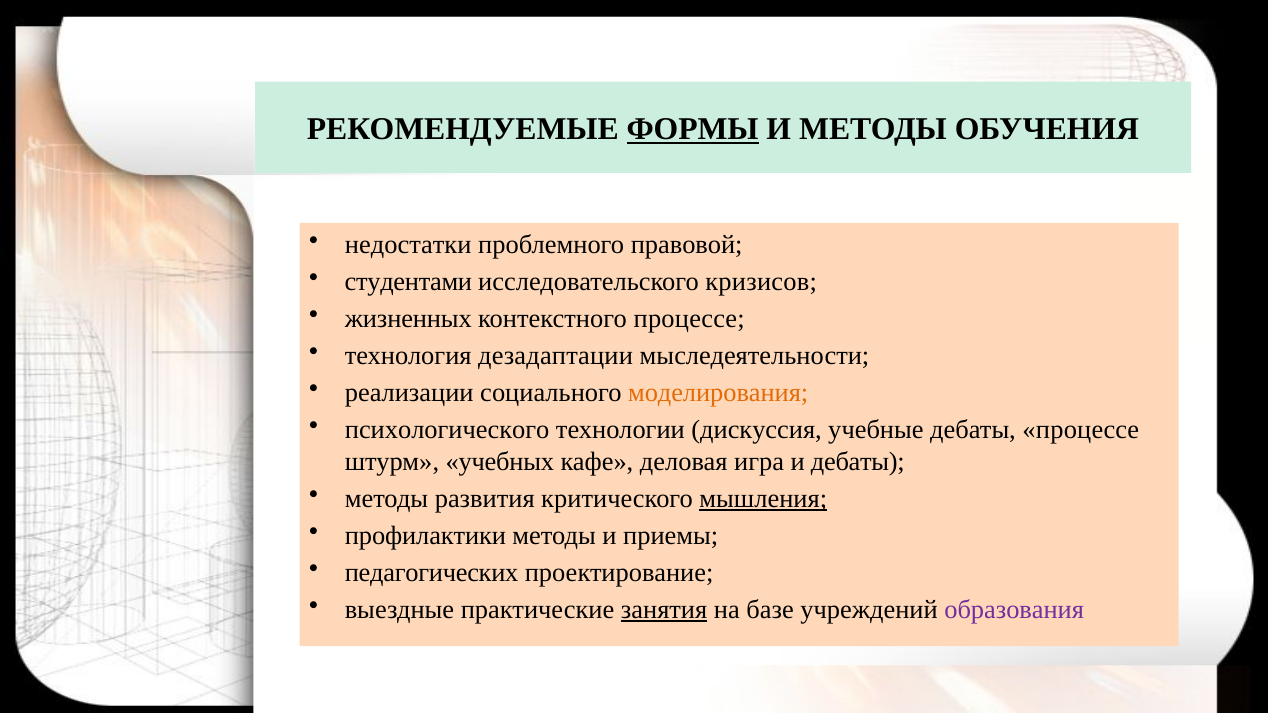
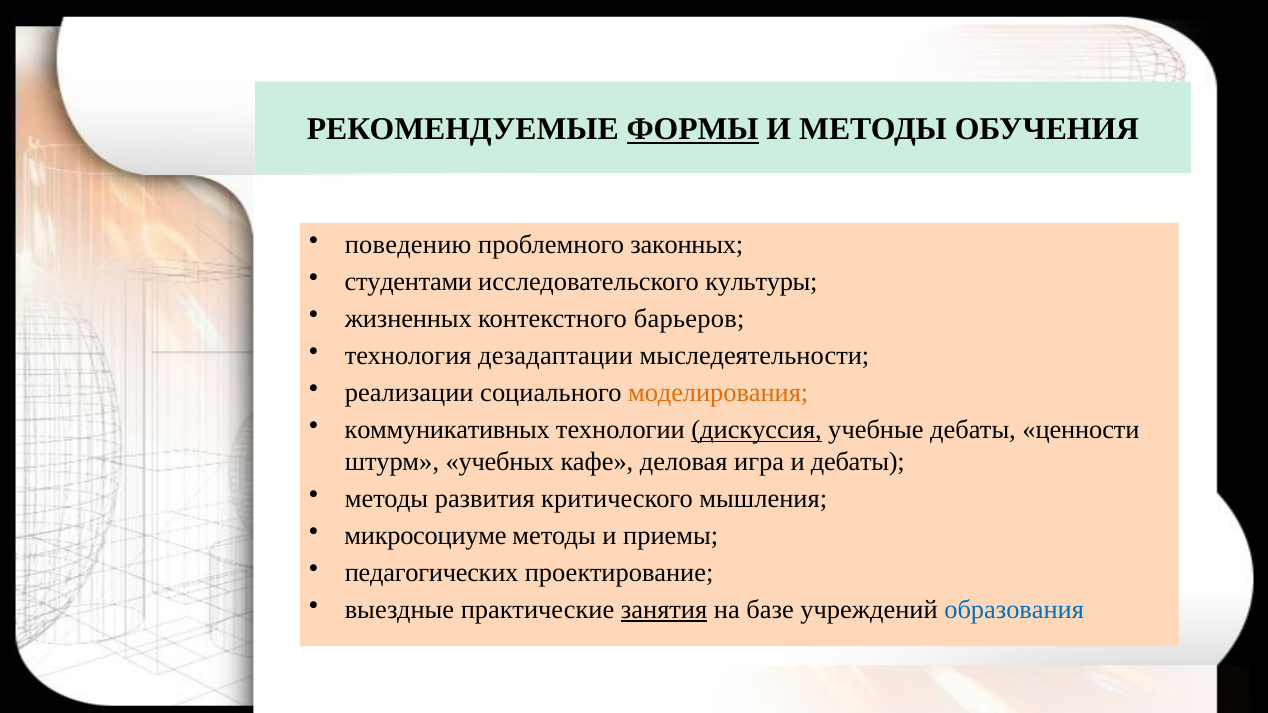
недостатки: недостатки -> поведению (408, 245)
правовой: правовой -> законных (687, 245)
кризисов: кризисов -> культуры (761, 282)
контекстного процессе: процессе -> барьеров (689, 319)
психологического: психологического -> коммуникативных (447, 430)
дискуссия underline: none -> present (757, 430)
дебаты процессе: процессе -> ценности (1081, 430)
мышления underline: present -> none (763, 499)
профилактики: профилактики -> микросоциуме (425, 536)
образования colour: purple -> blue (1014, 610)
